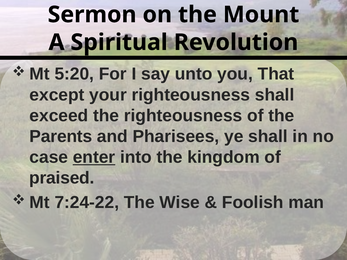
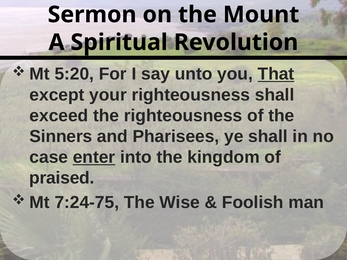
That underline: none -> present (276, 74)
Parents: Parents -> Sinners (61, 137)
7:24-22: 7:24-22 -> 7:24-75 (87, 202)
